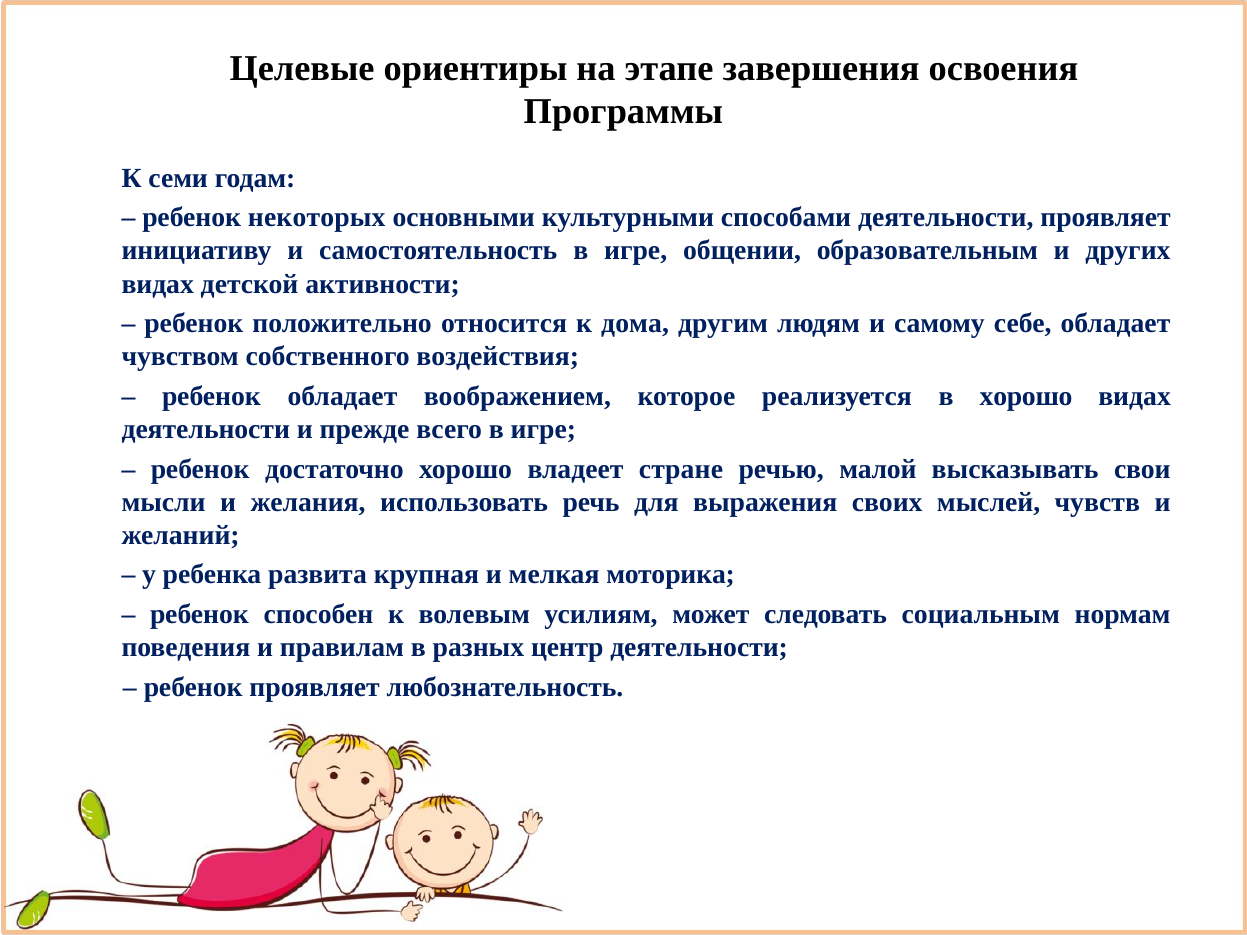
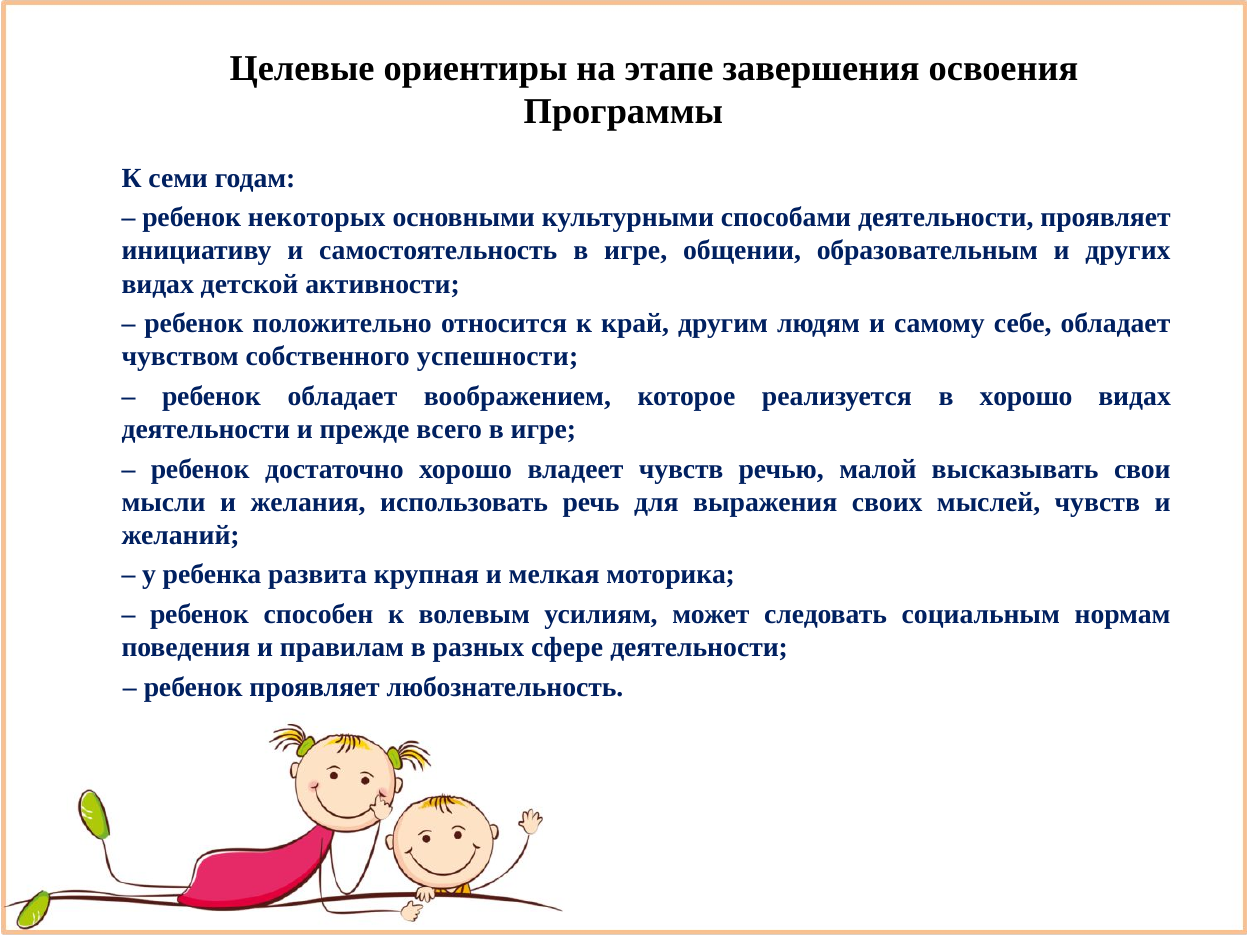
дома: дома -> край (635, 324)
воздействия: воздействия -> успешности (498, 357)
владеет стране: стране -> чувств (681, 469)
центр: центр -> сфере (567, 648)
